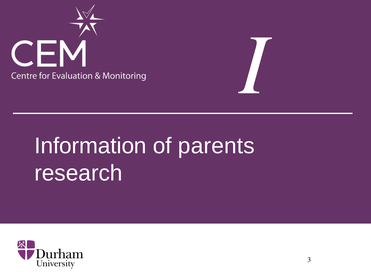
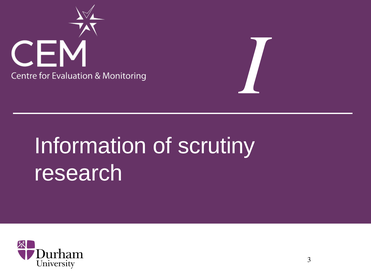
parents: parents -> scrutiny (216, 146)
